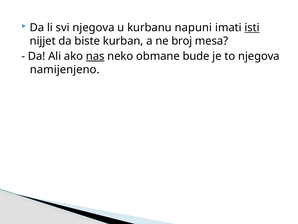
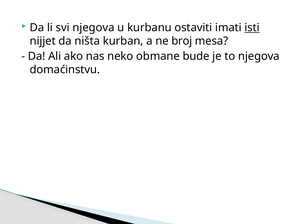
napuni: napuni -> ostaviti (193, 28)
biste: biste -> ništa (87, 41)
nas underline: present -> none (95, 56)
namijenjeno: namijenjeno -> domaćinstvu (65, 69)
